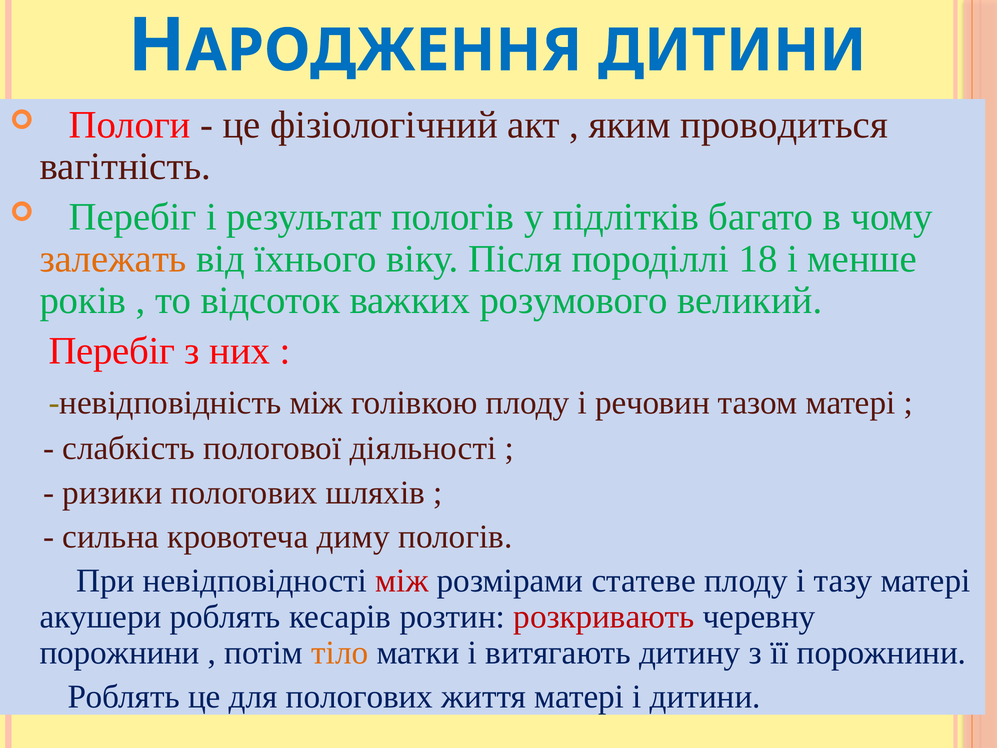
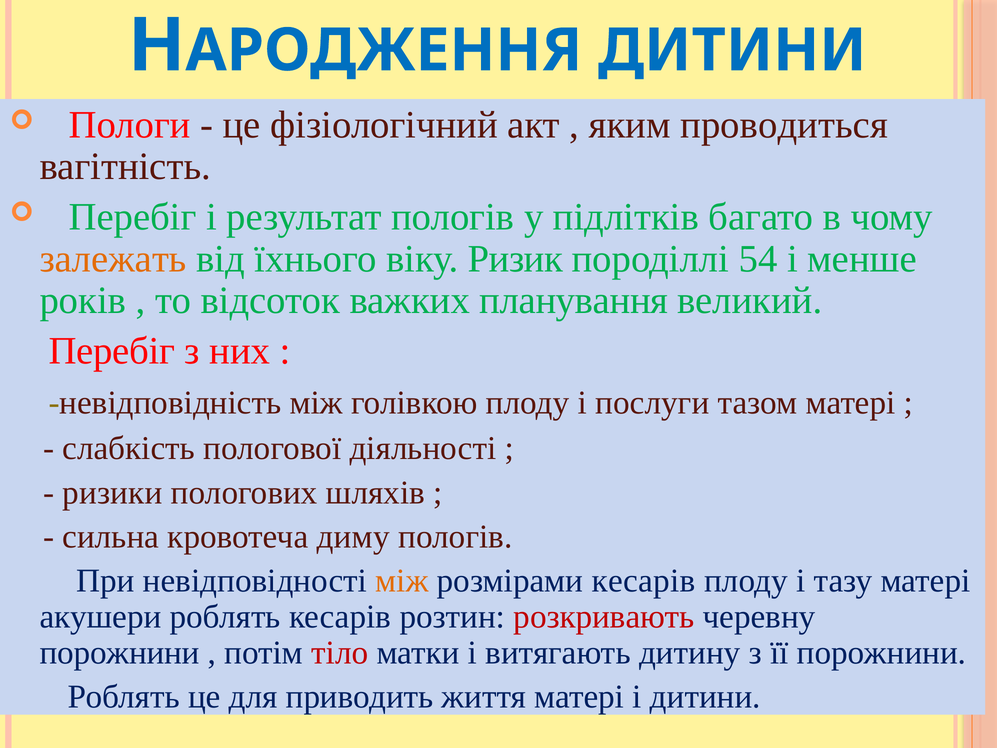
Після: Після -> Ризик (515, 259)
18: 18 -> 54 (758, 259)
розумового: розумового -> планування (574, 301)
речовин: речовин -> послуги (652, 403)
між colour: red -> orange (402, 581)
розмірами статеве: статеве -> кесарів (644, 581)
тіло colour: orange -> red (340, 653)
для пологових: пологових -> приводить (360, 697)
